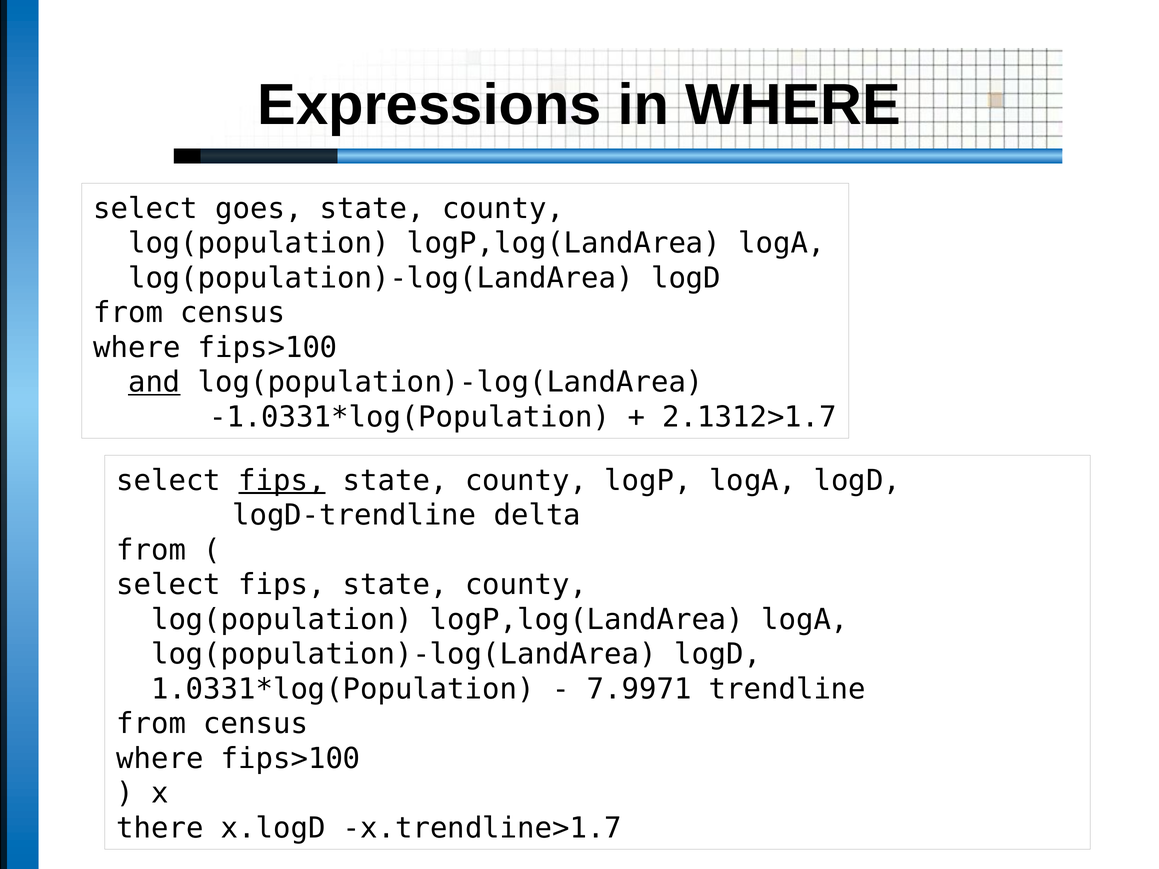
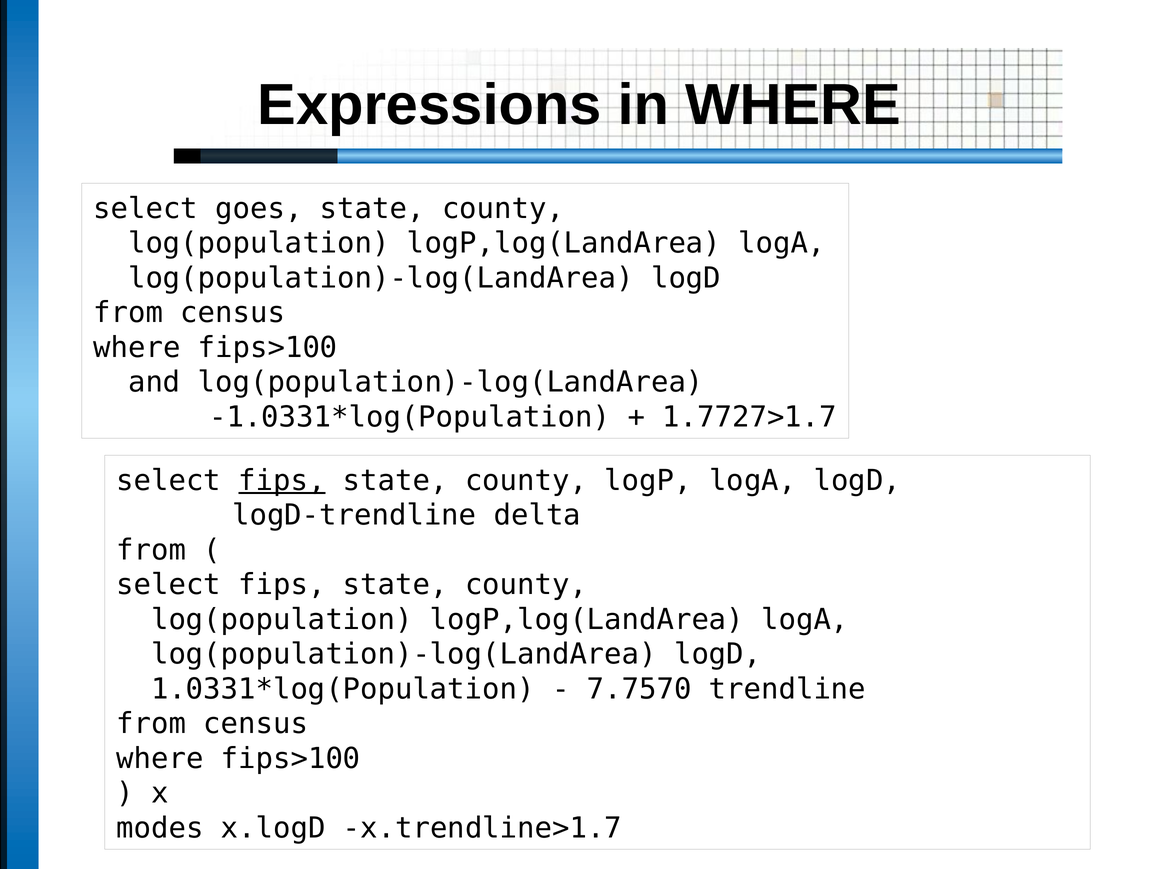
and underline: present -> none (154, 382)
2.1312>1.7: 2.1312>1.7 -> 1.7727>1.7 (750, 417)
7.9971: 7.9971 -> 7.7570 (639, 689)
there: there -> modes (160, 828)
